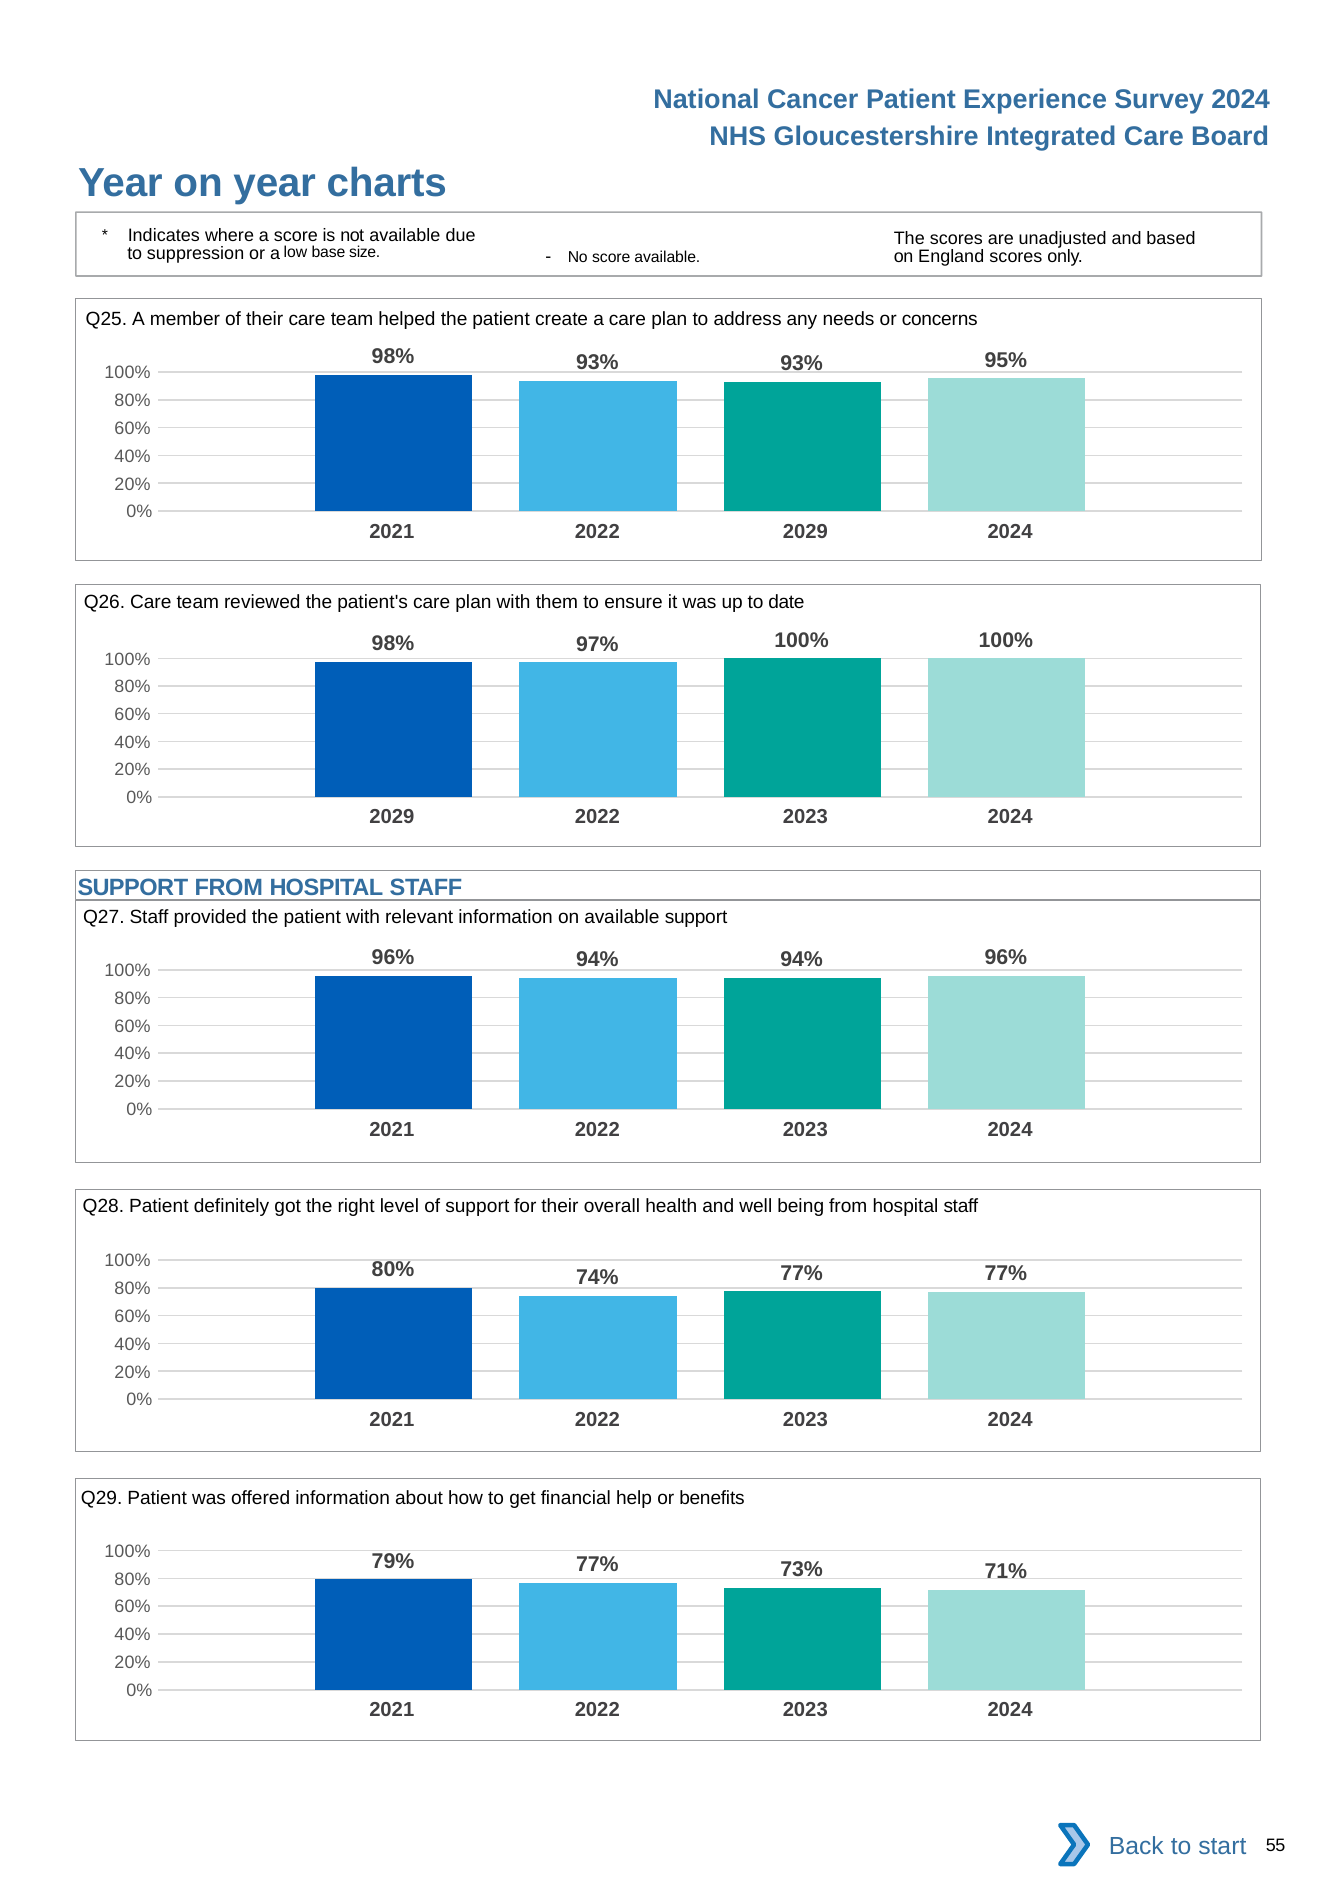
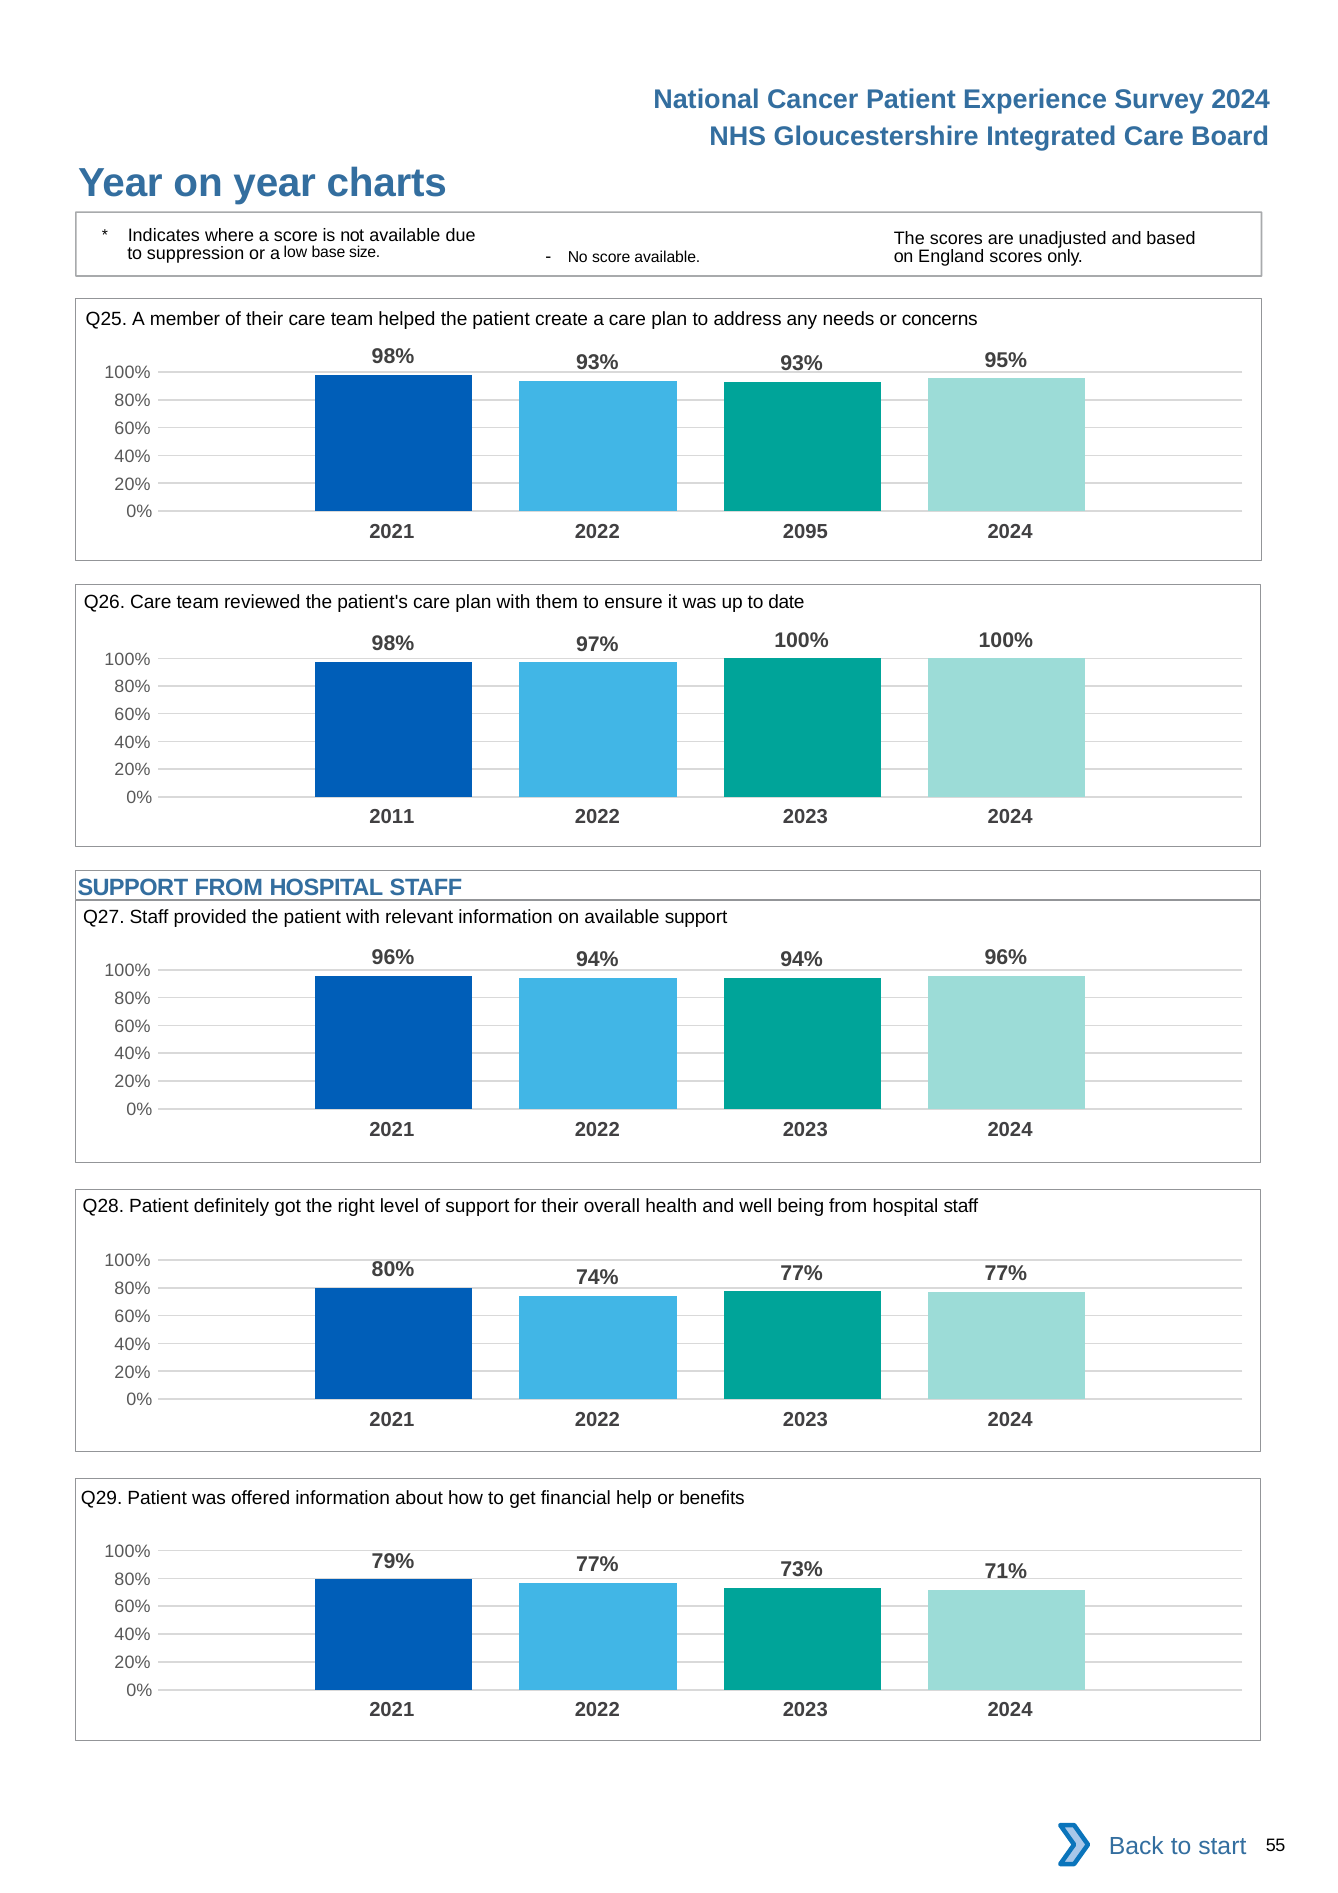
2022 2029: 2029 -> 2095 (805, 532)
2029: 2029 -> 2011 (392, 817)
